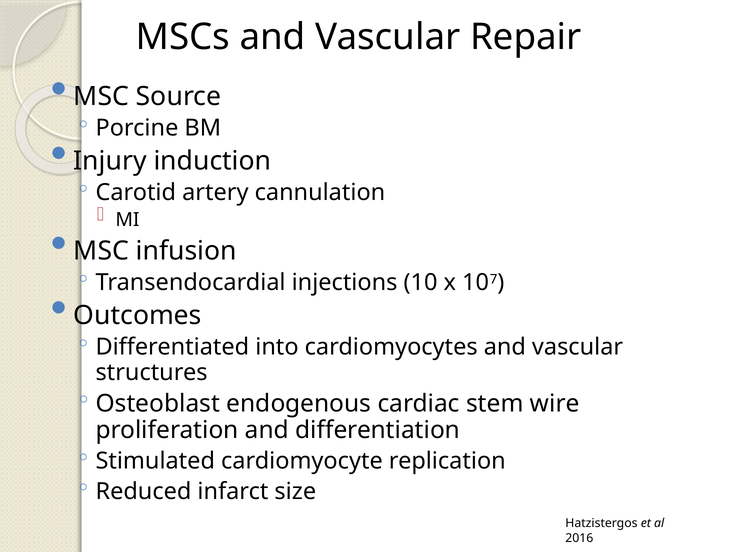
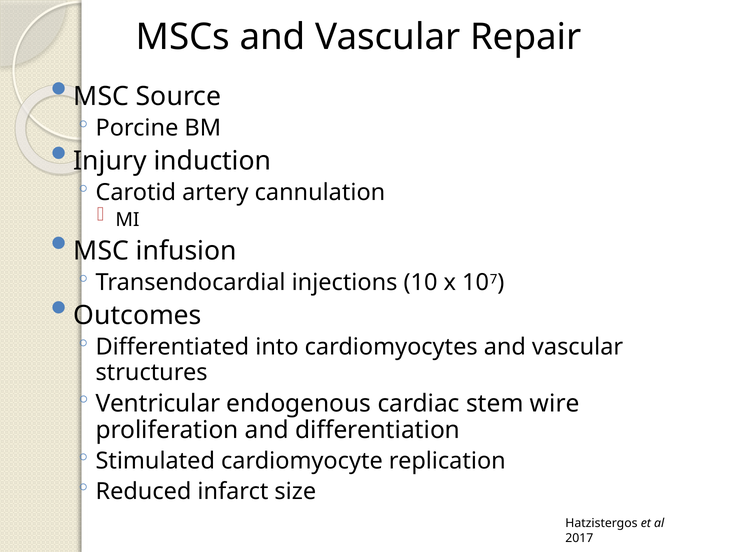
Osteoblast: Osteoblast -> Ventricular (158, 404)
2016: 2016 -> 2017 (579, 538)
